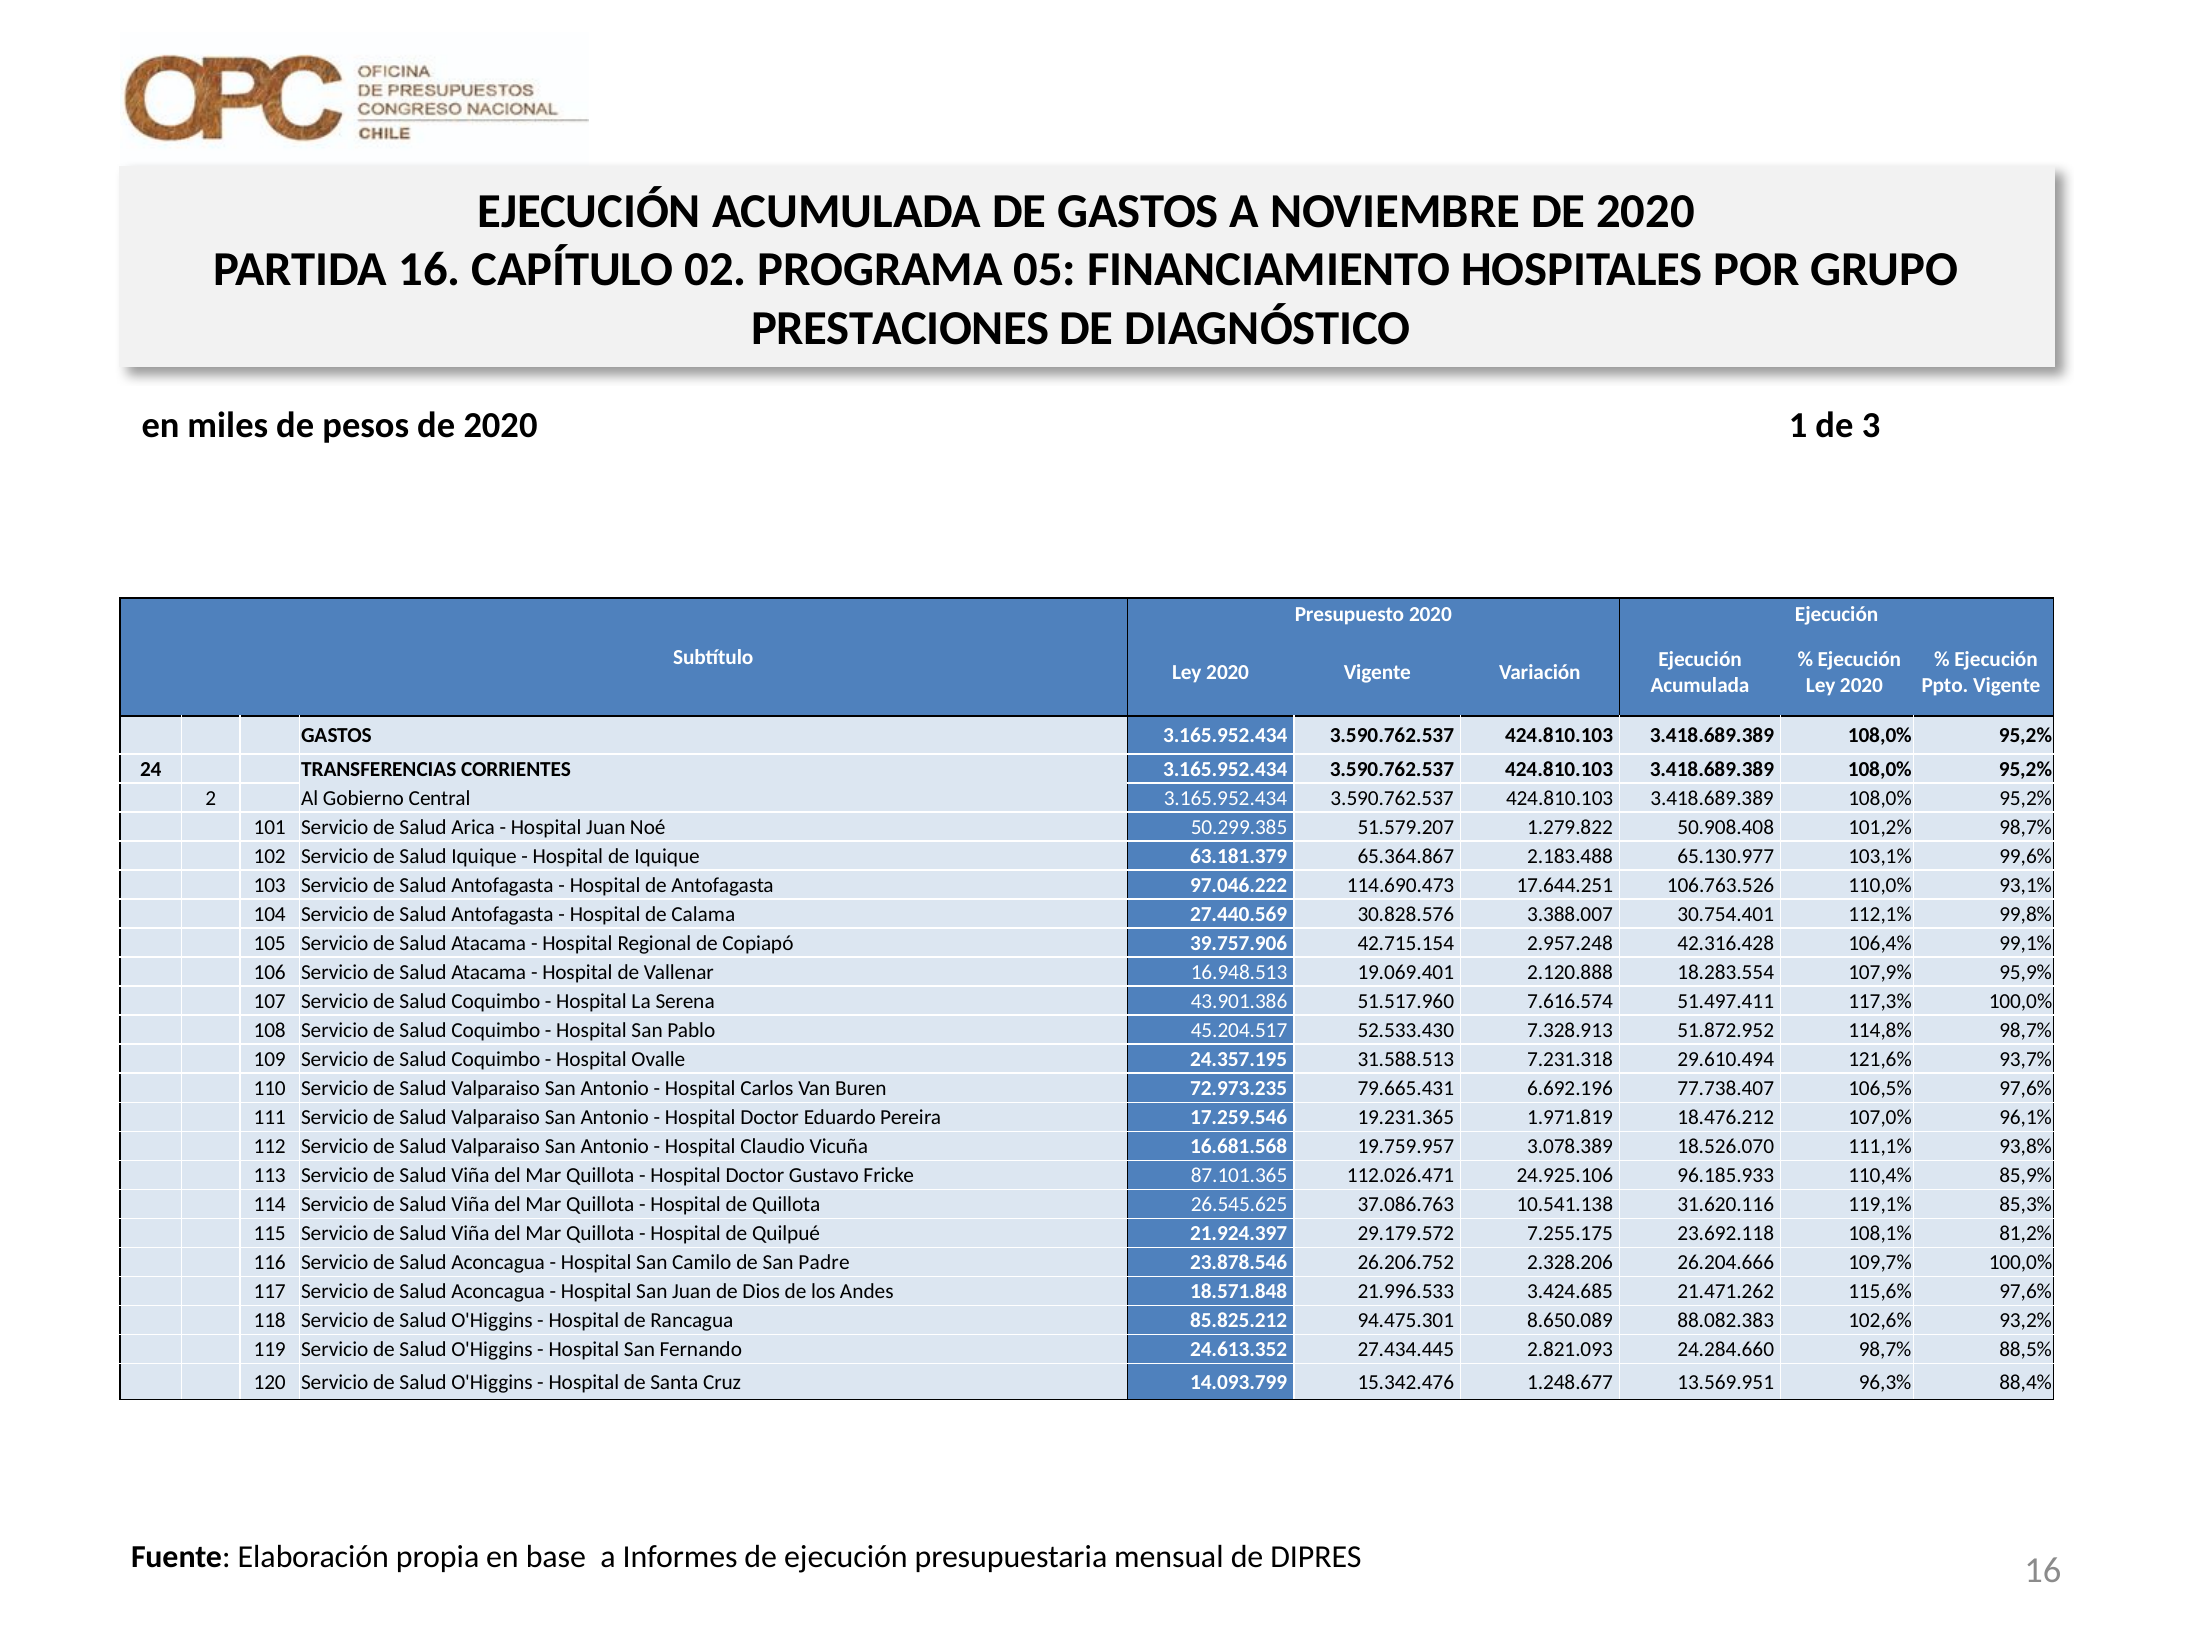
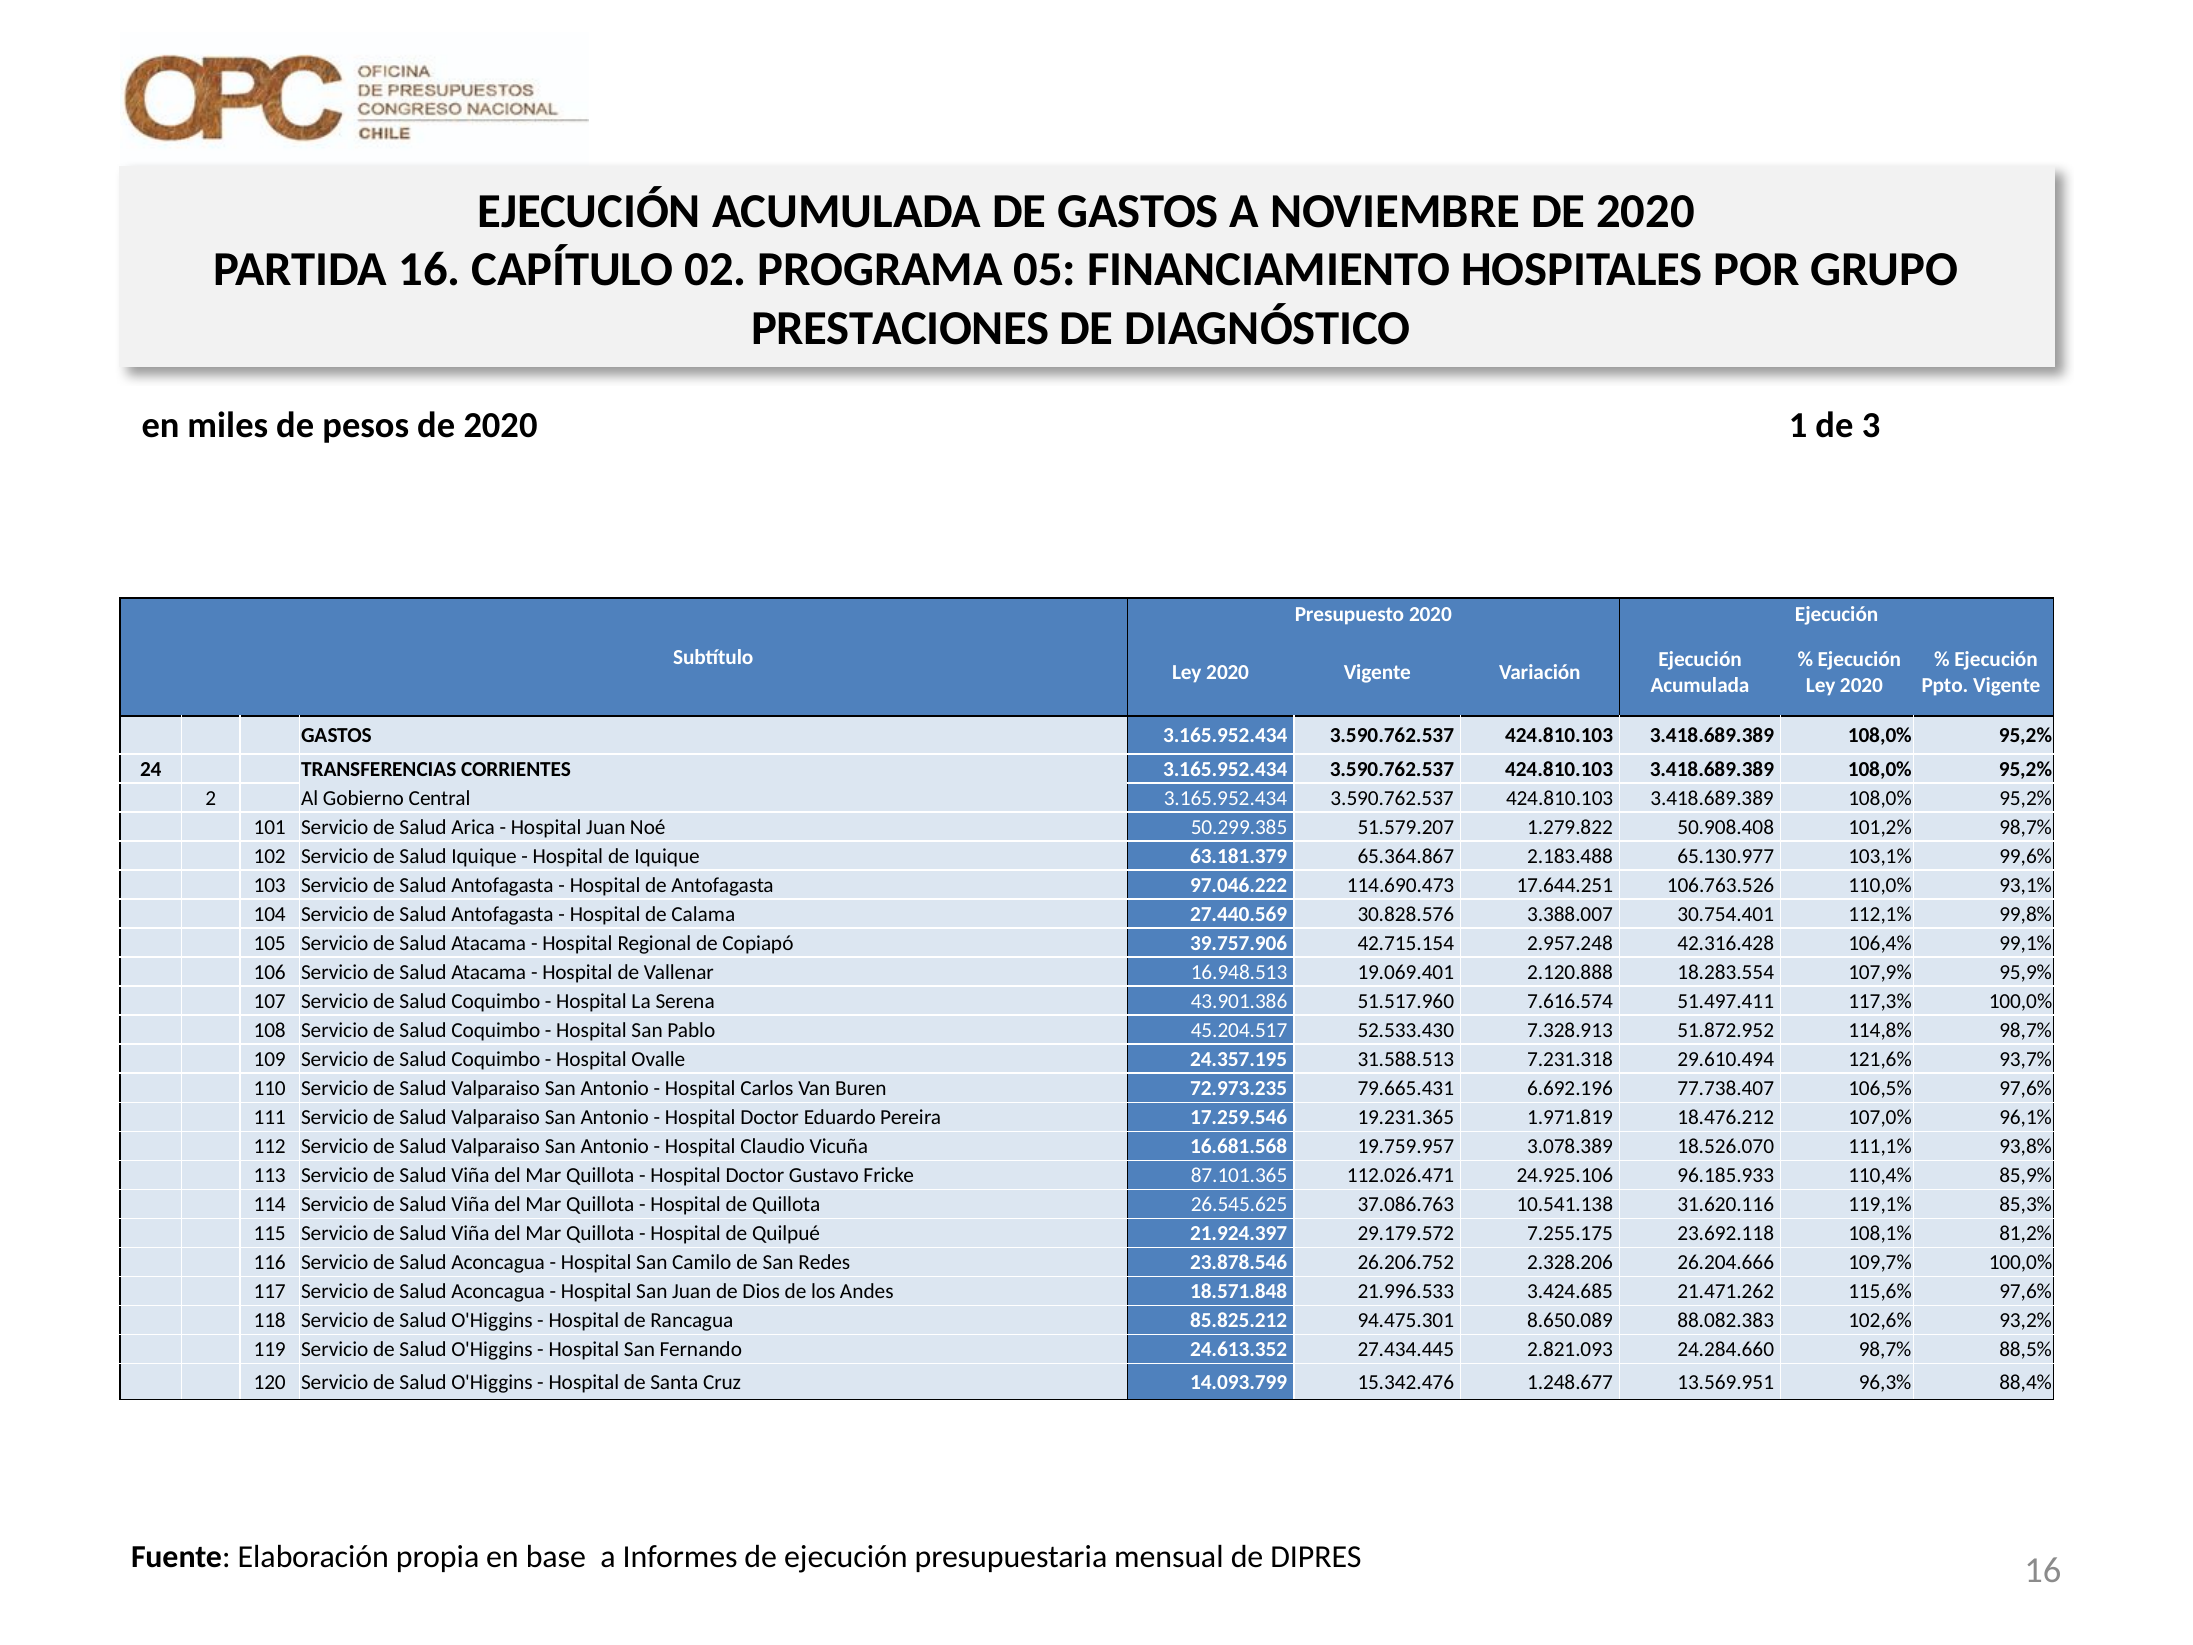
Padre: Padre -> Redes (824, 1263)
